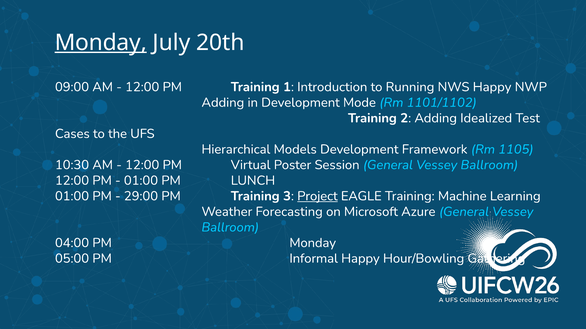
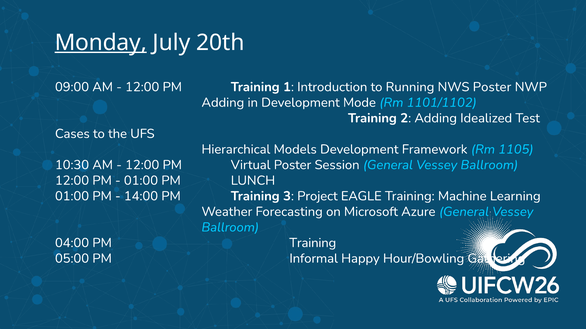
NWS Happy: Happy -> Poster (492, 87)
29:00: 29:00 -> 14:00 (141, 196)
Project underline: present -> none (317, 196)
04:00 PM Monday: Monday -> Training (313, 243)
